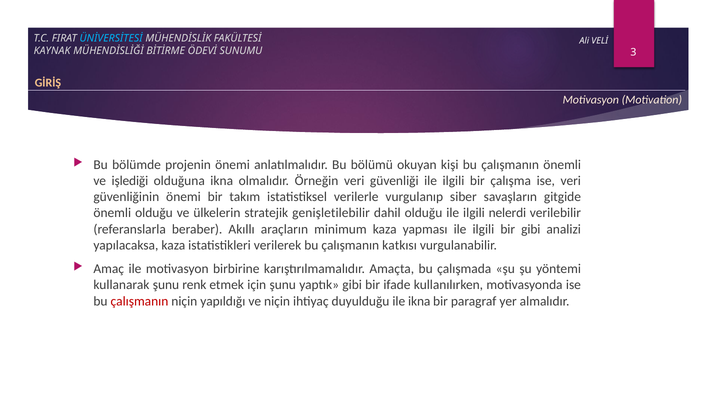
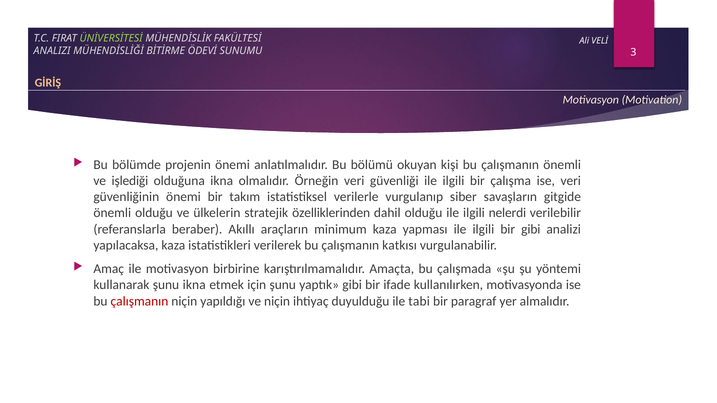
ÜNİVERSİTESİ colour: light blue -> light green (111, 38)
KAYNAK: KAYNAK -> ANALIZI (52, 51)
genişletilebilir: genişletilebilir -> özelliklerinden (331, 213)
şunu renk: renk -> ikna (194, 285)
ile ikna: ikna -> tabi (419, 301)
